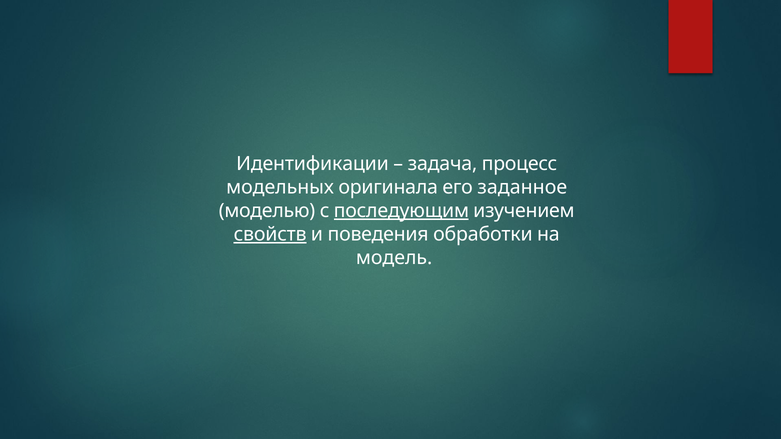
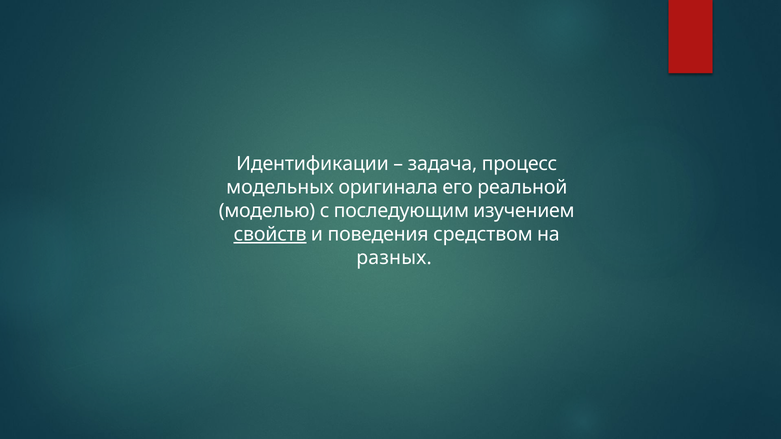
заданное: заданное -> реальной (522, 188)
последующим underline: present -> none (401, 211)
обработки: обработки -> средством (483, 234)
модель: модель -> разных (394, 258)
